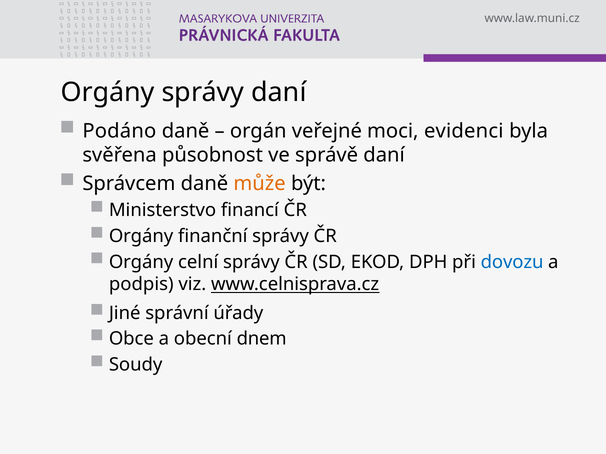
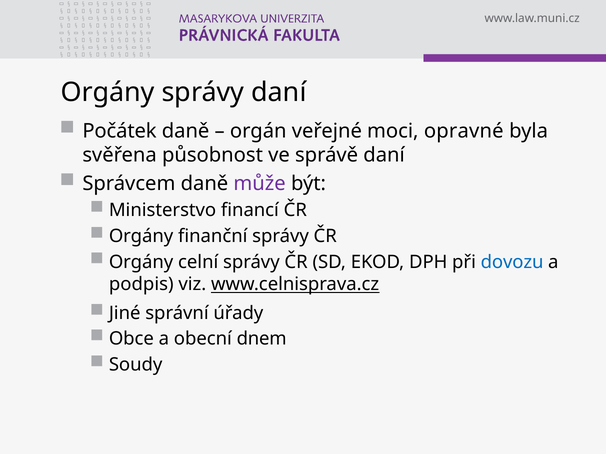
Podáno: Podáno -> Počátek (120, 131)
evidenci: evidenci -> opravné (464, 131)
může colour: orange -> purple (260, 184)
